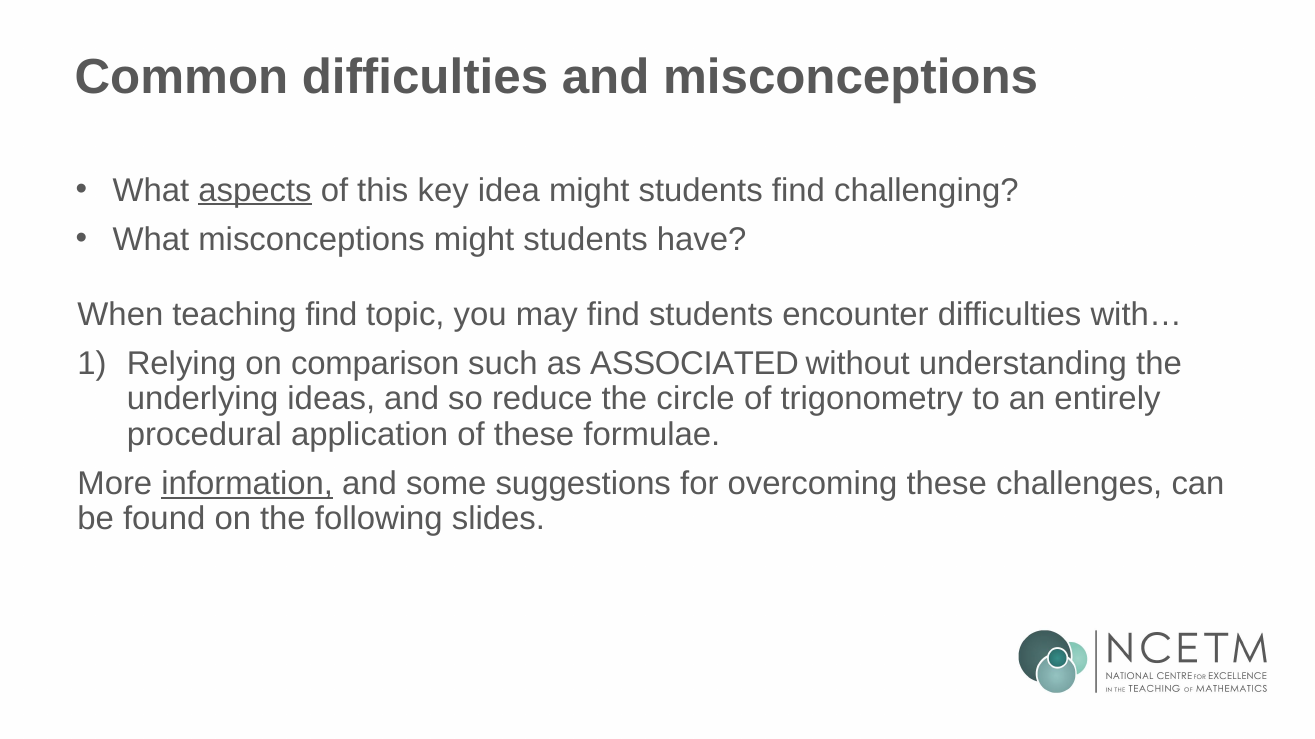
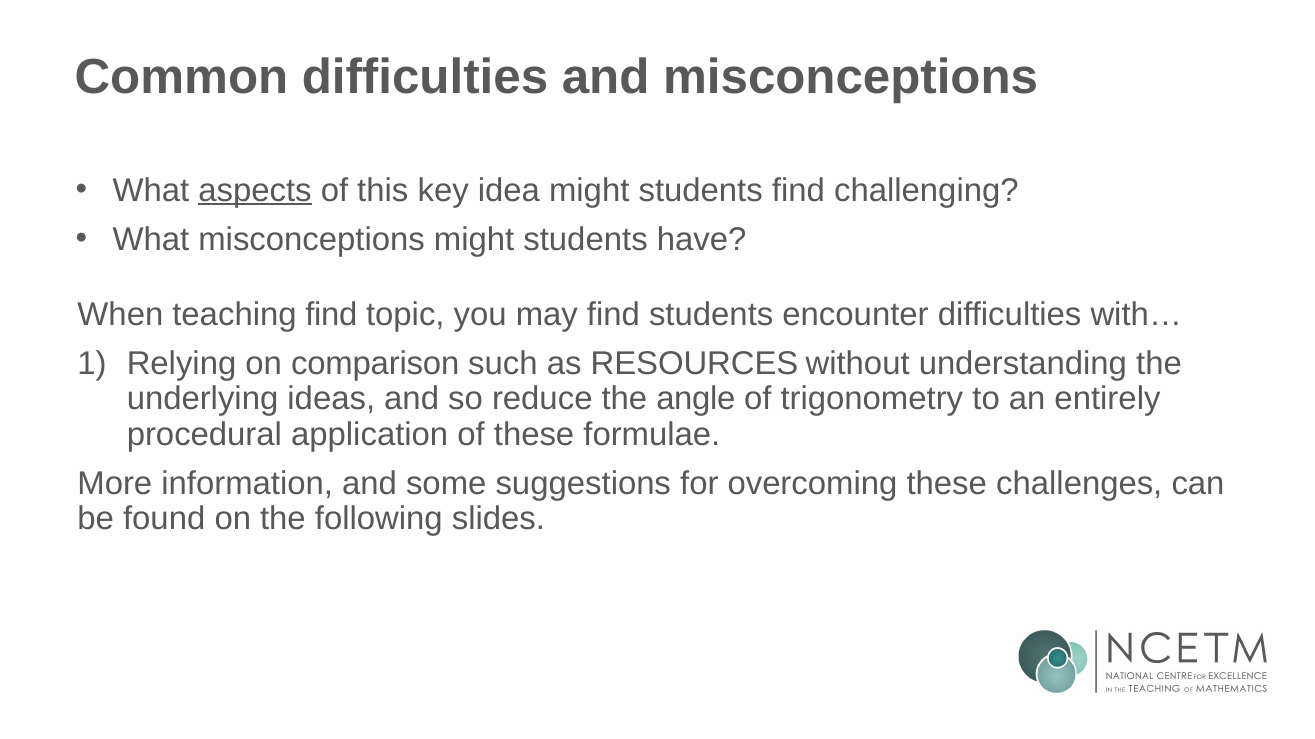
ASSOCIATED: ASSOCIATED -> RESOURCES (694, 364)
circle: circle -> angle (696, 399)
information underline: present -> none (247, 484)
